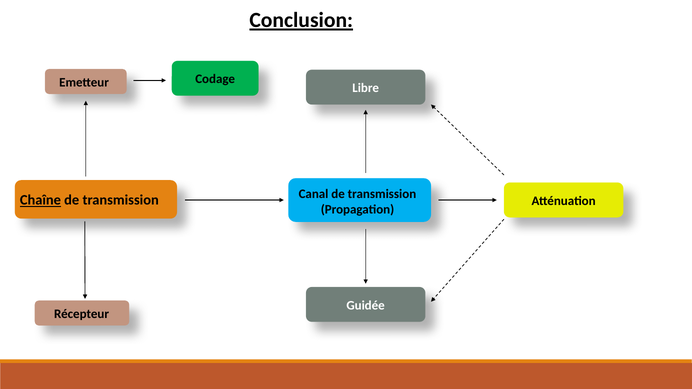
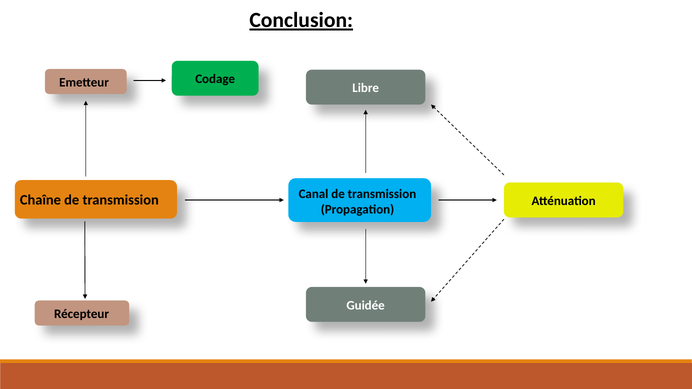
Chaîne underline: present -> none (40, 200)
